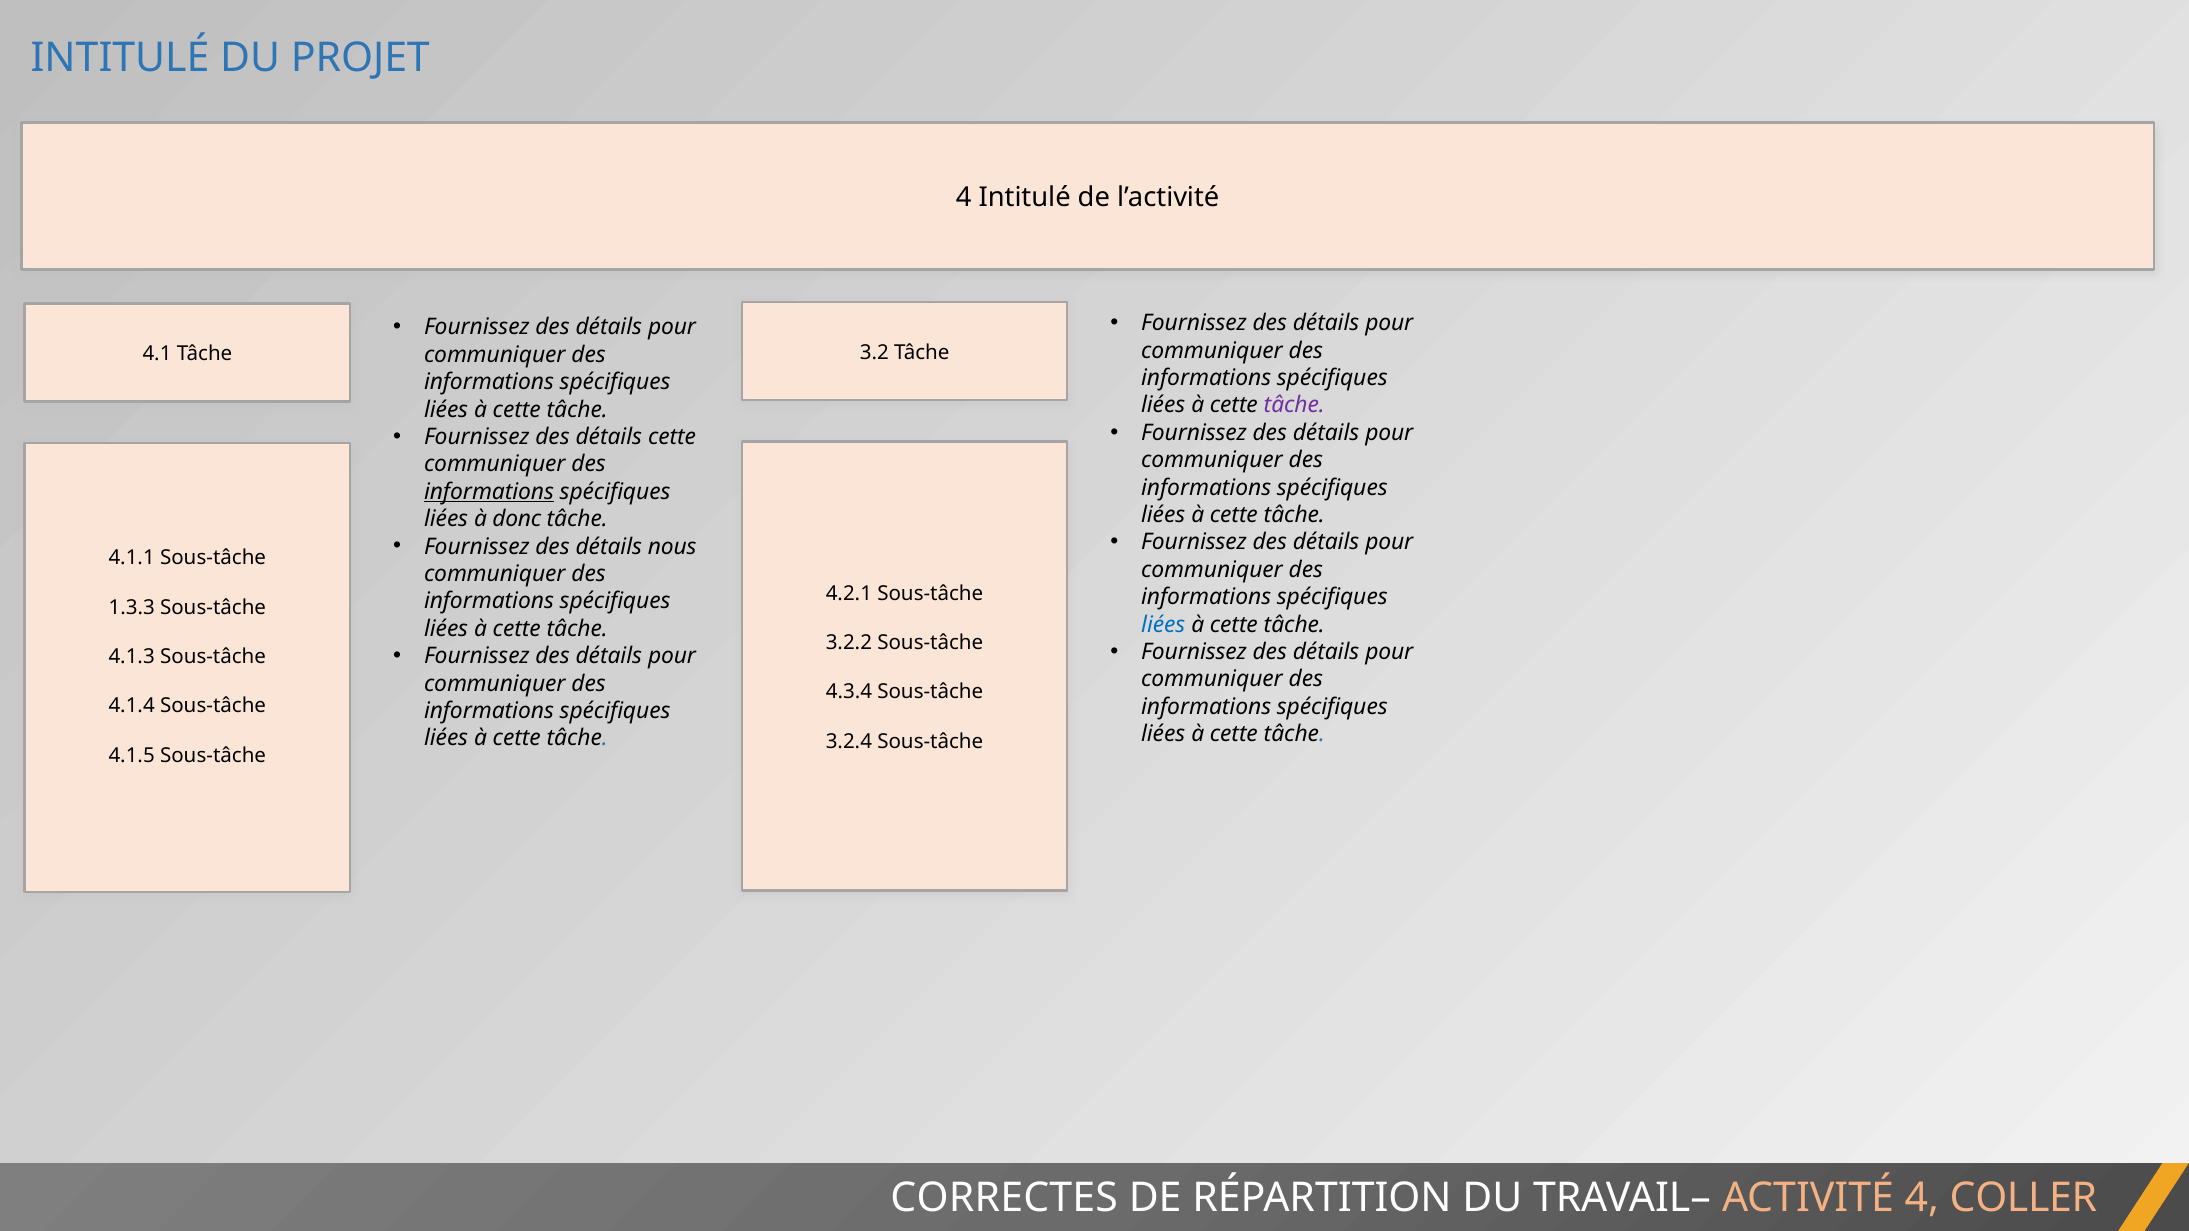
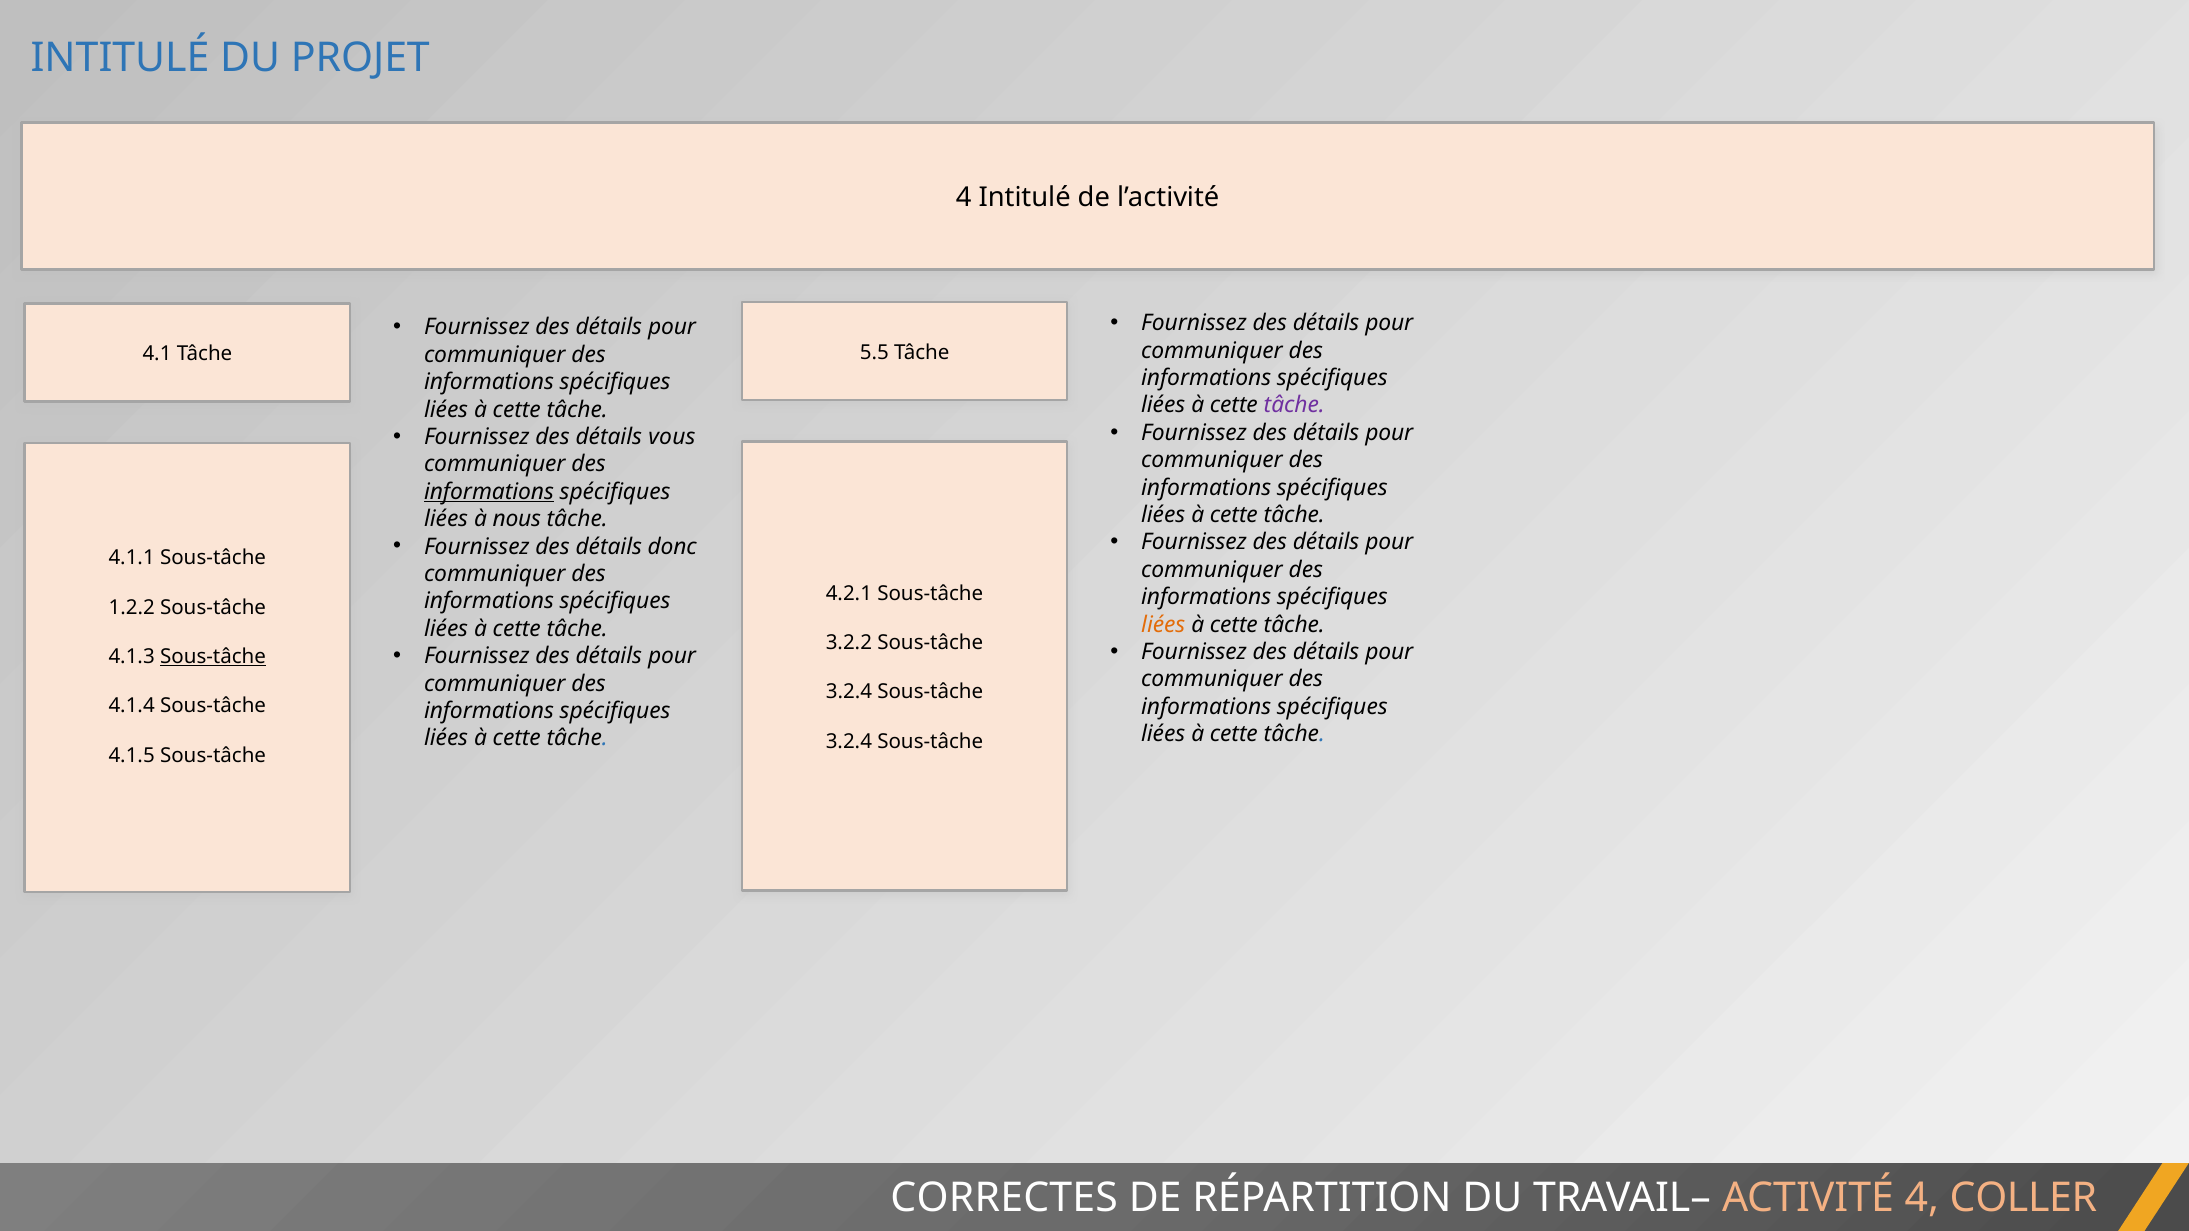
3.2: 3.2 -> 5.5 (874, 352)
détails cette: cette -> vous (672, 437)
donc: donc -> nous (517, 519)
nous: nous -> donc (672, 547)
1.3.3: 1.3.3 -> 1.2.2 (132, 608)
liées colour: blue -> orange (1163, 625)
Sous-tâche underline: none -> present (213, 657)
4.3.4: 4.3.4 -> 3.2.4 (849, 692)
